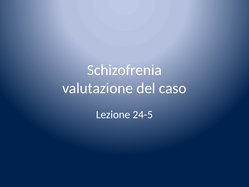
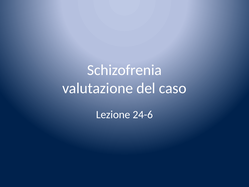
24-5: 24-5 -> 24-6 (143, 114)
